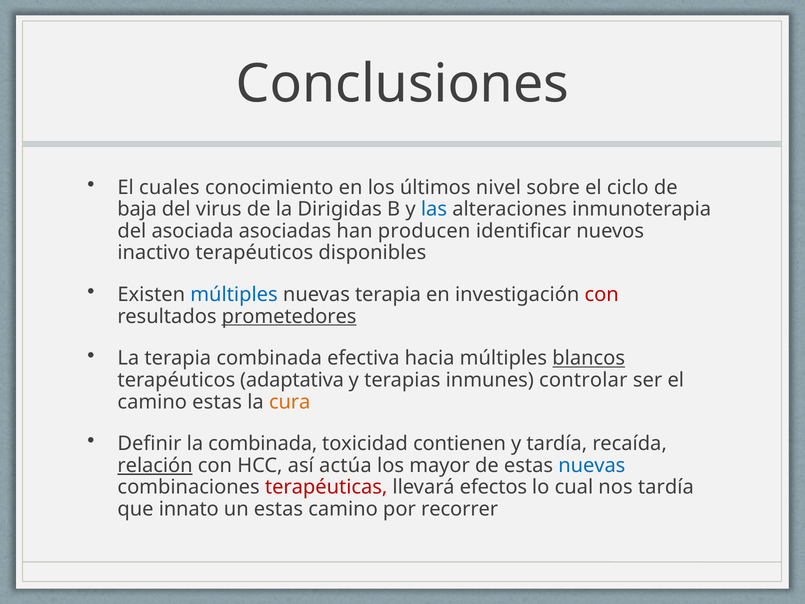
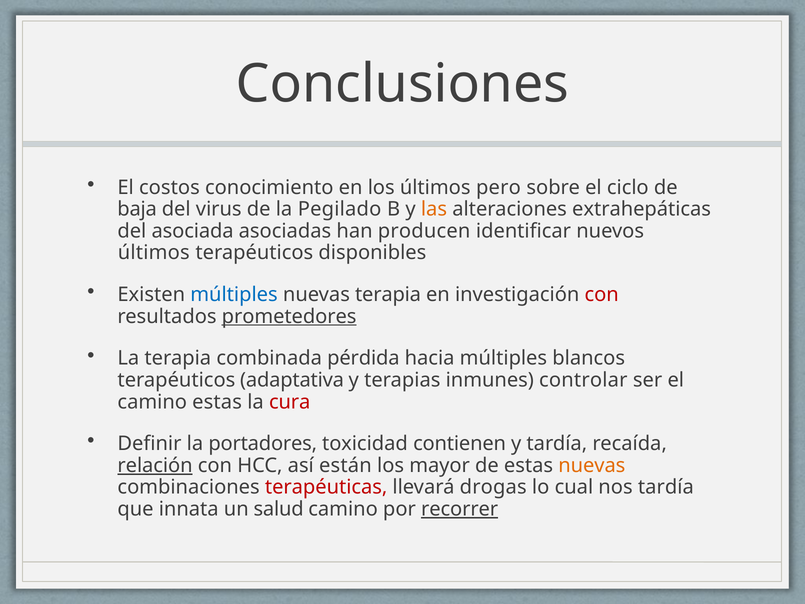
cuales: cuales -> costos (169, 188)
nivel: nivel -> pero (498, 188)
Dirigidas: Dirigidas -> Pegilado (340, 209)
las colour: blue -> orange (434, 209)
inmunoterapia: inmunoterapia -> extrahepáticas (642, 209)
inactivo: inactivo -> últimos (154, 253)
efectiva: efectiva -> pérdida (363, 358)
blancos underline: present -> none (589, 358)
cura colour: orange -> red (290, 402)
la combinada: combinada -> portadores (263, 444)
actúa: actúa -> están (345, 465)
nuevas colour: blue -> orange (592, 465)
efectos: efectos -> drogas (493, 487)
innato: innato -> innata (189, 509)
un estas: estas -> salud (279, 509)
recorrer underline: none -> present (460, 509)
